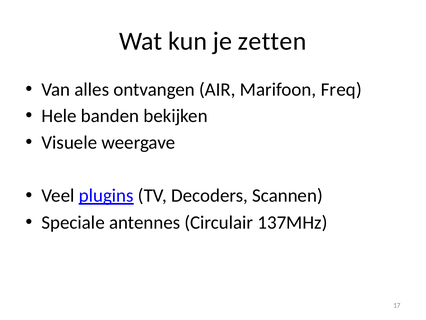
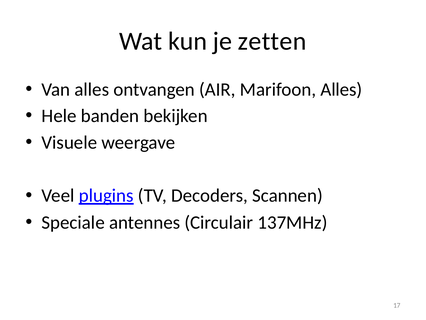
Marifoon Freq: Freq -> Alles (341, 89)
